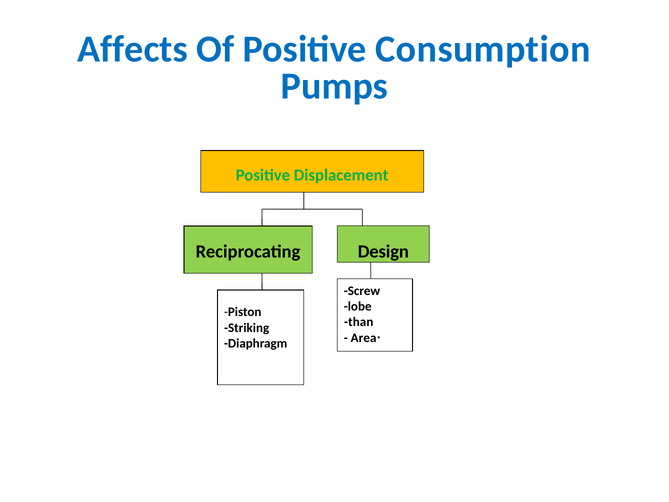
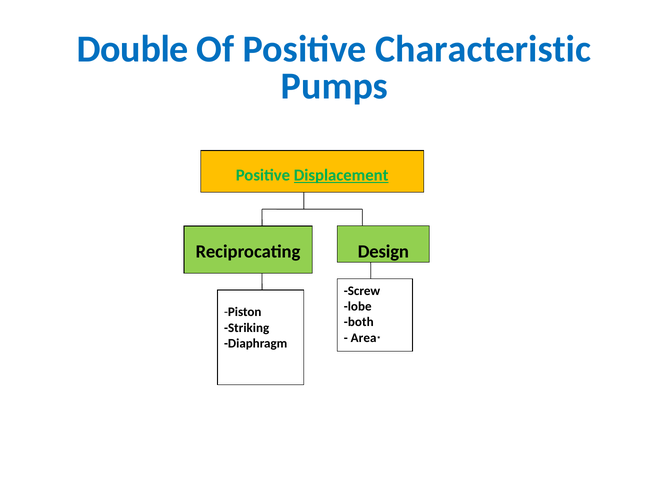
Affects: Affects -> Double (133, 49)
Consumption: Consumption -> Characteristic (483, 49)
Displacement underline: none -> present (341, 175)
than: than -> both (359, 322)
